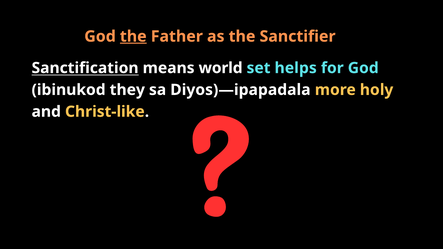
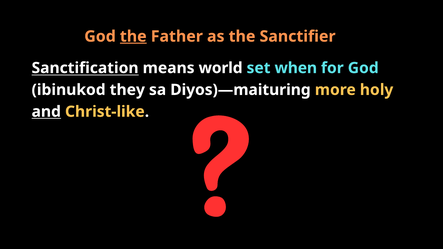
helps: helps -> when (296, 68)
Diyos)—ipapadala: Diyos)—ipapadala -> Diyos)—maituring (240, 90)
and underline: none -> present (46, 112)
